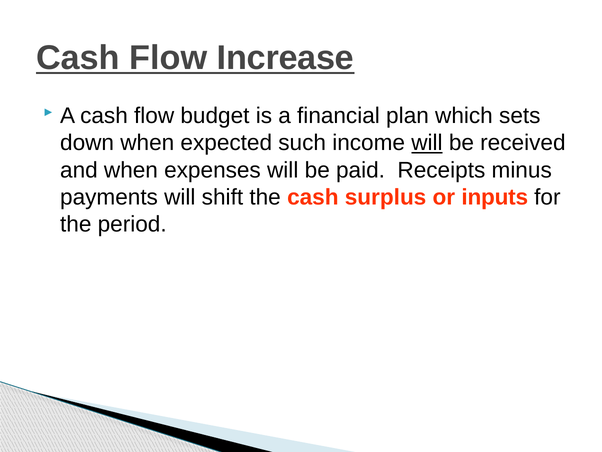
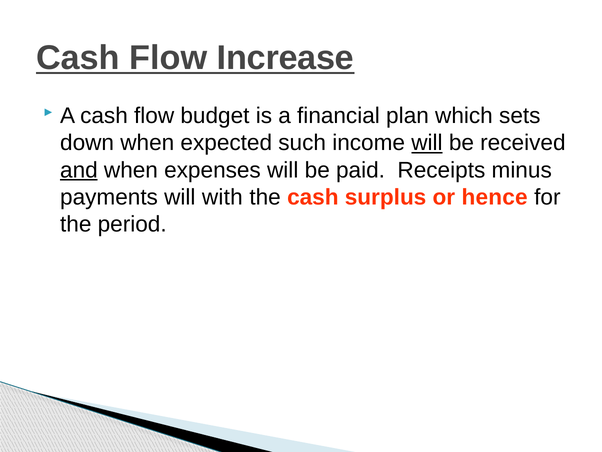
and underline: none -> present (79, 170)
shift: shift -> with (222, 197)
inputs: inputs -> hence (495, 197)
